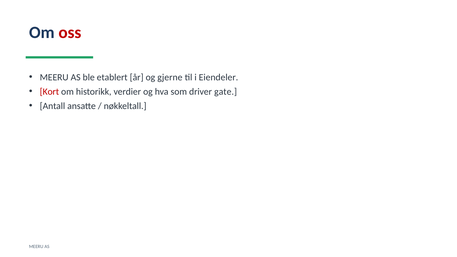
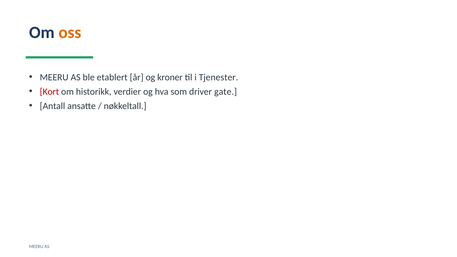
oss colour: red -> orange (70, 33)
gjerne: gjerne -> kroner (170, 77)
Eiendeler: Eiendeler -> Tjenester (218, 77)
